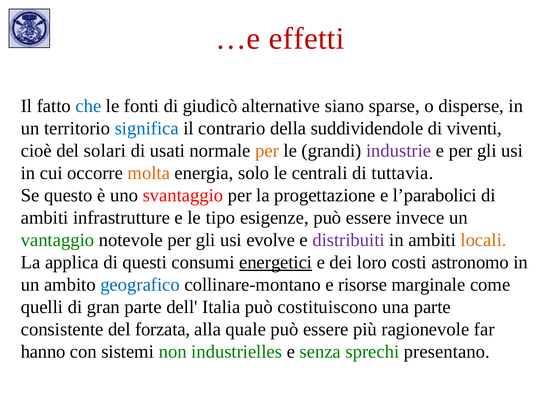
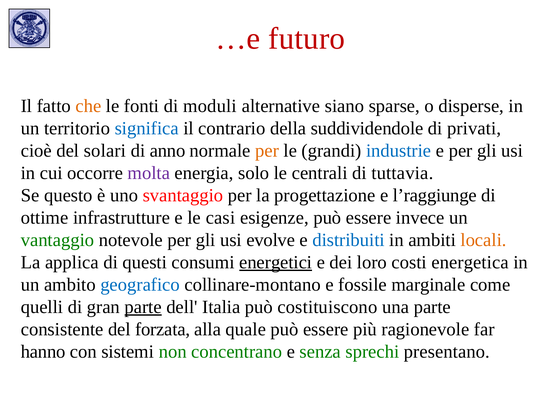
effetti: effetti -> futuro (307, 39)
che colour: blue -> orange (88, 106)
giudicò: giudicò -> moduli (210, 106)
viventi: viventi -> privati (474, 128)
usati: usati -> anno (168, 150)
industrie colour: purple -> blue (399, 150)
molta colour: orange -> purple (149, 173)
l’parabolici: l’parabolici -> l’raggiunge (435, 195)
ambiti: ambiti -> ottime (45, 217)
tipo: tipo -> casi (220, 217)
distribuiti colour: purple -> blue (349, 240)
astronomo: astronomo -> energetica (470, 262)
risorse: risorse -> fossile (363, 284)
parte underline: none -> present (143, 307)
industrielles: industrielles -> concentrano (237, 351)
